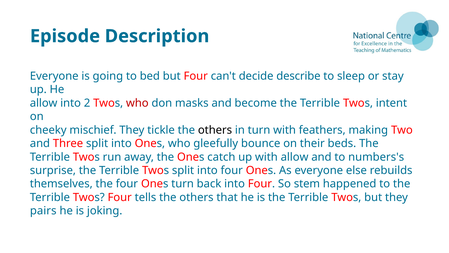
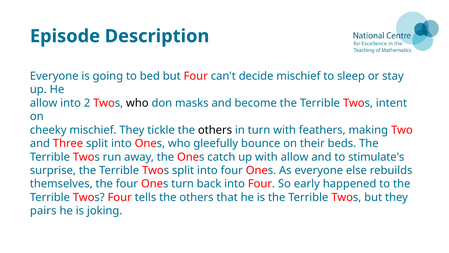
decide describe: describe -> mischief (298, 76)
who colour: red -> black (137, 103)
numbers's: numbers's -> stimulate's (376, 157)
stem: stem -> early (307, 184)
